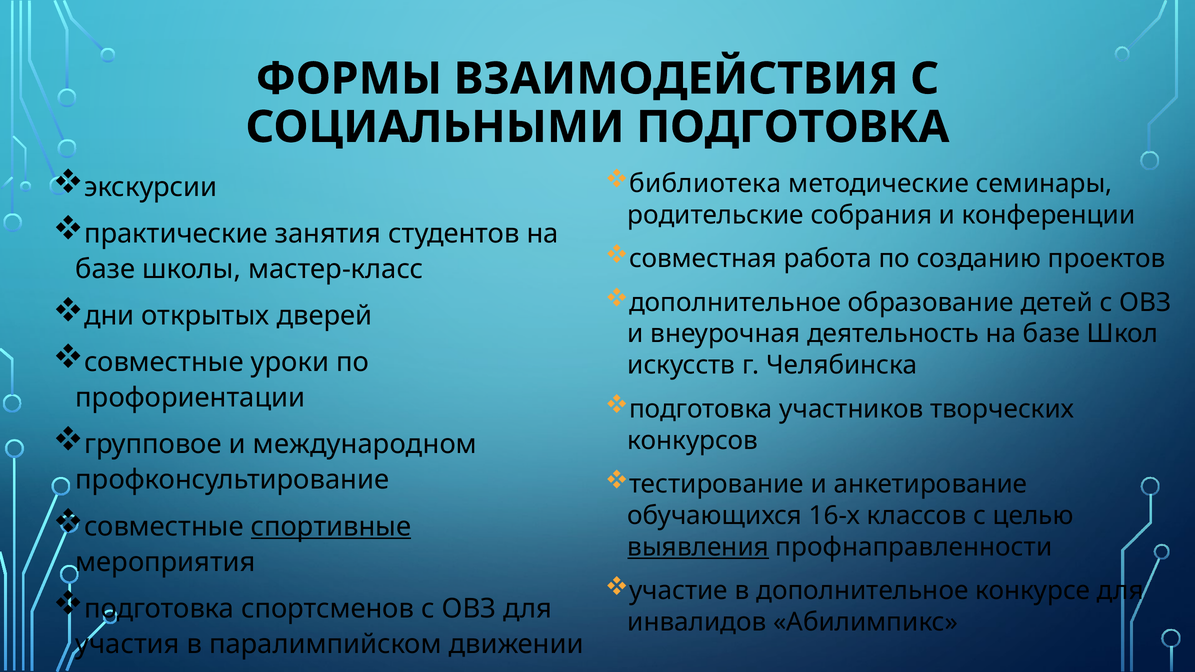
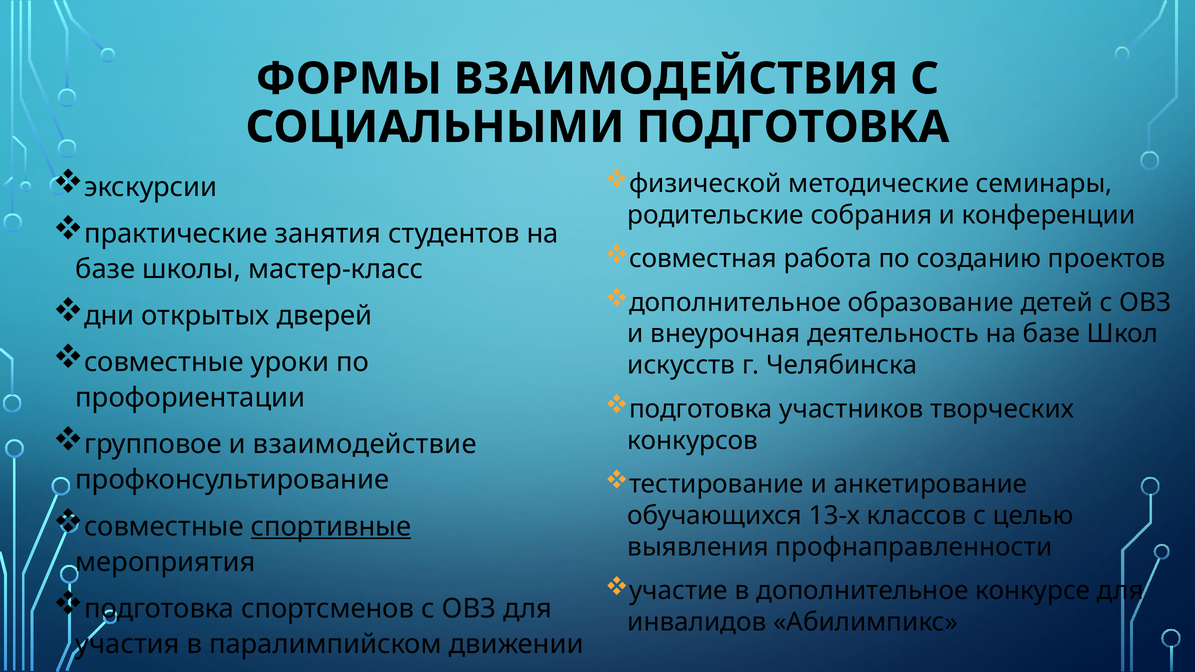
библиотека: библиотека -> физической (705, 184)
международном: международном -> взаимодействие (365, 445)
16-х: 16-х -> 13-х (835, 516)
выявления underline: present -> none (698, 547)
